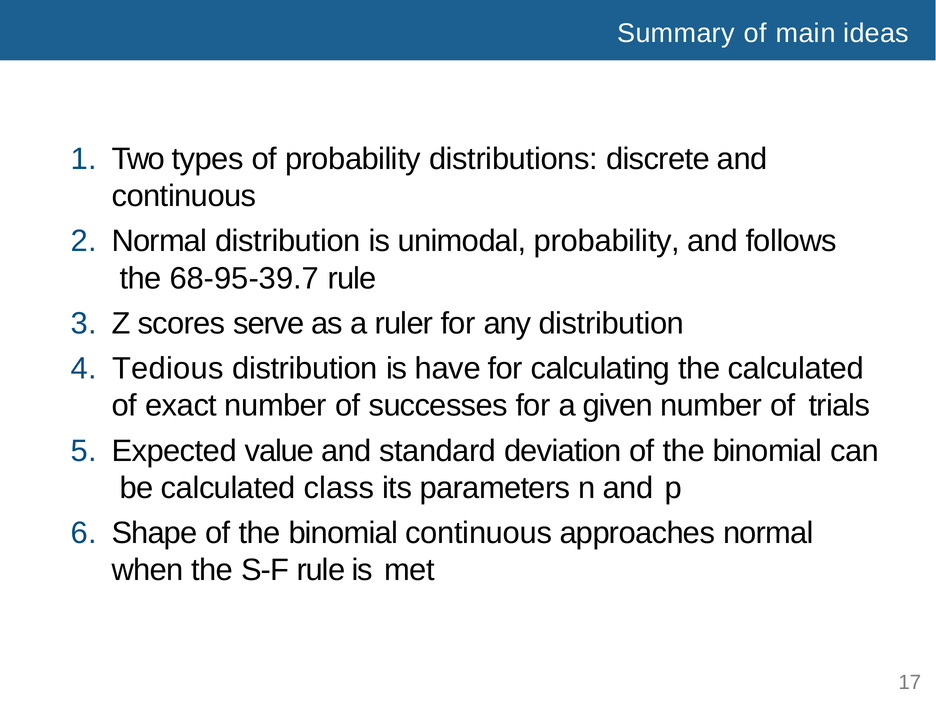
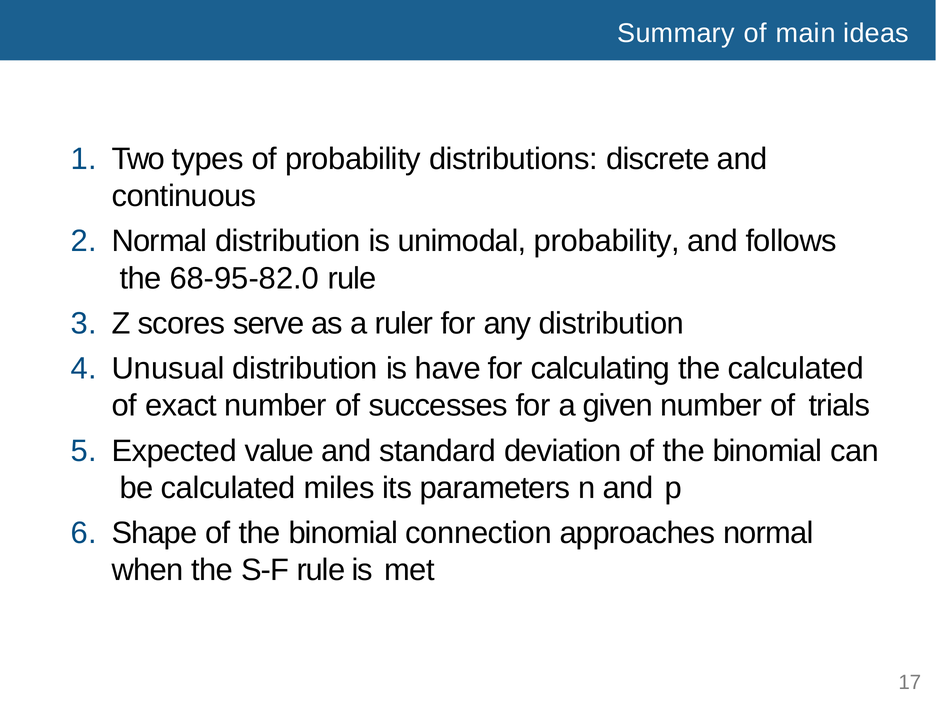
68-95-39.7: 68-95-39.7 -> 68-95-82.0 (244, 278)
Tedious: Tedious -> Unusual (168, 368)
class: class -> miles (339, 488)
binomial continuous: continuous -> connection (479, 533)
